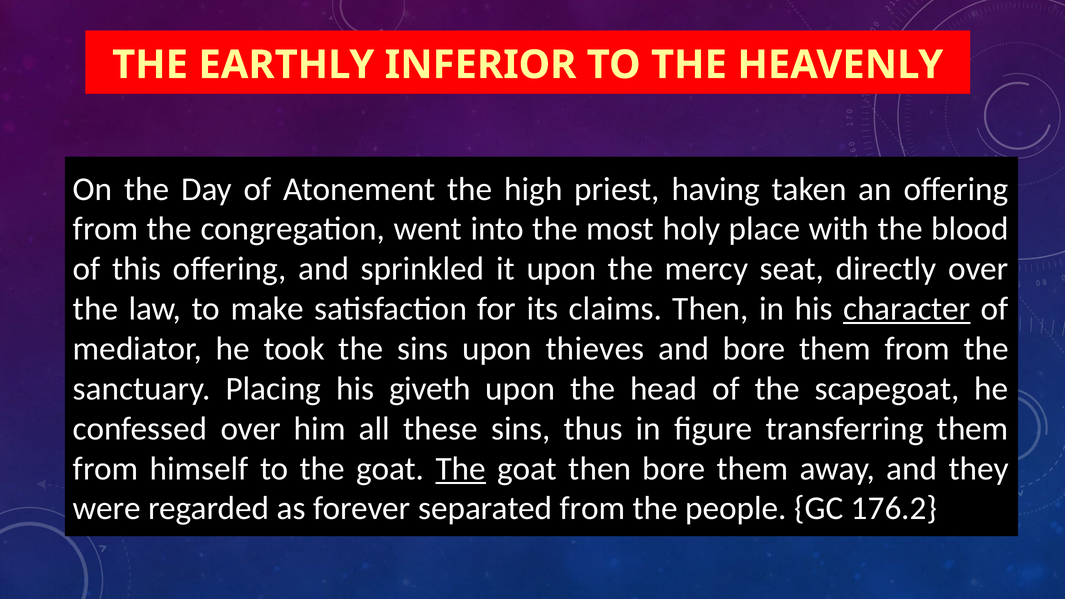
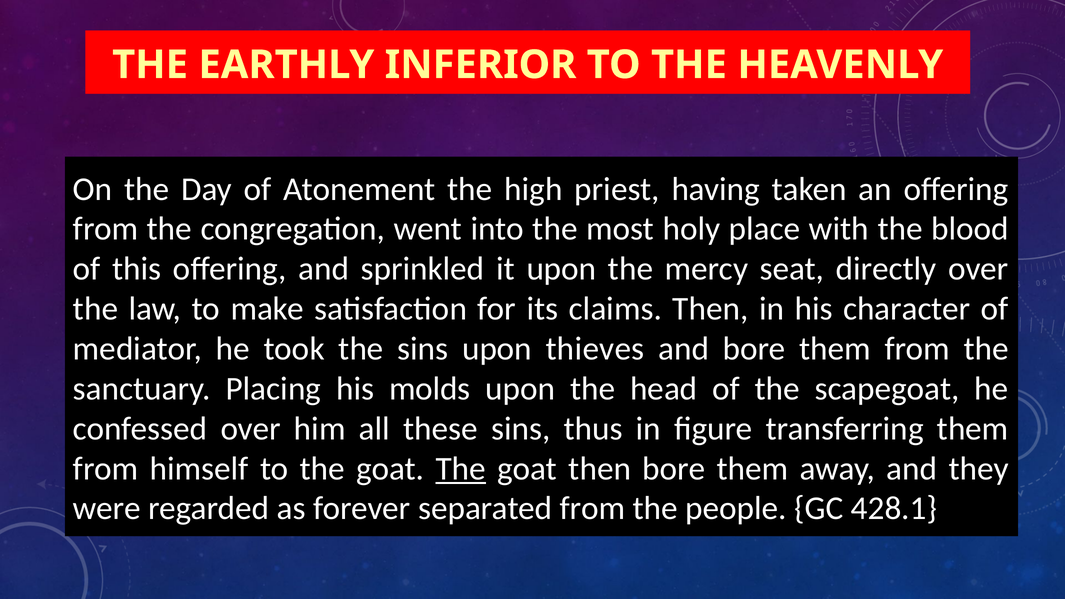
character underline: present -> none (907, 309)
giveth: giveth -> molds (430, 389)
176.2: 176.2 -> 428.1 (894, 509)
